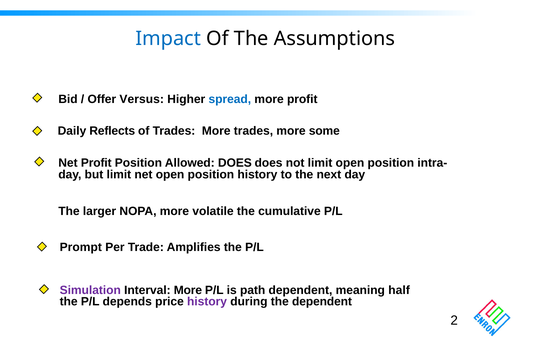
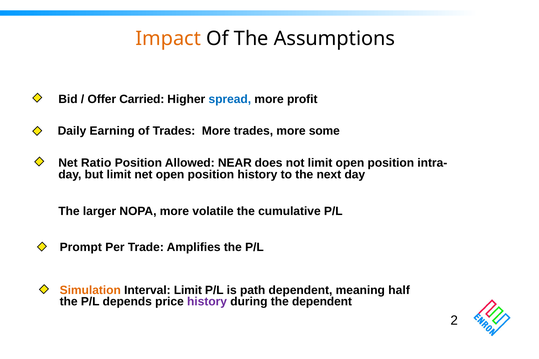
Impact colour: blue -> orange (168, 38)
Versus: Versus -> Carried (142, 99)
Reflects: Reflects -> Earning (112, 131)
Net Profit: Profit -> Ratio (96, 163)
Allowed DOES: DOES -> NEAR (235, 163)
Simulation colour: purple -> orange (90, 290)
Interval More: More -> Limit (188, 290)
